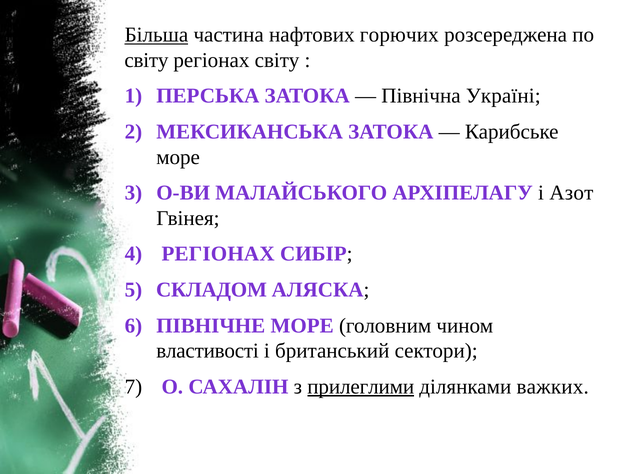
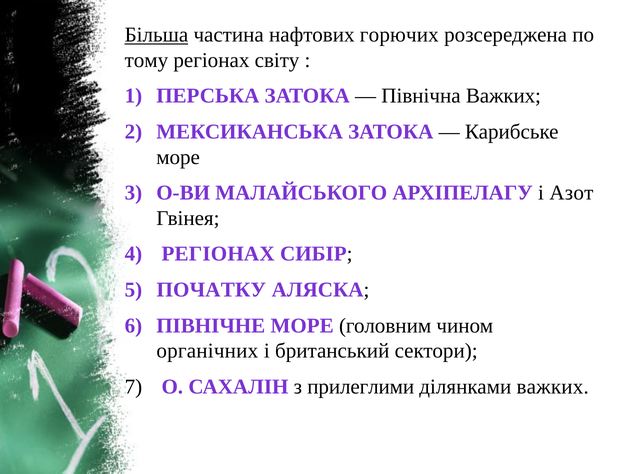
світу: світу -> тому (146, 60)
Північна Україні: Україні -> Важких (503, 96)
СКЛАДОМ: СКЛАДОМ -> ПОЧАТКУ (211, 290)
властивості: властивості -> органічних (207, 351)
прилеглими underline: present -> none (361, 387)
